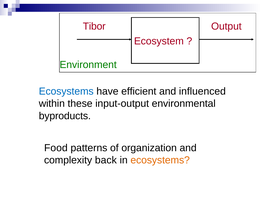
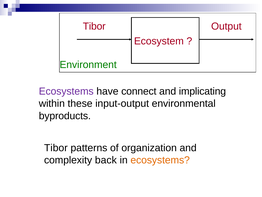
Ecosystems colour: blue -> purple (66, 91)
efficient: efficient -> connect (139, 91)
influenced: influenced -> implicating (202, 91)
Food: Food -> Tibor (56, 148)
